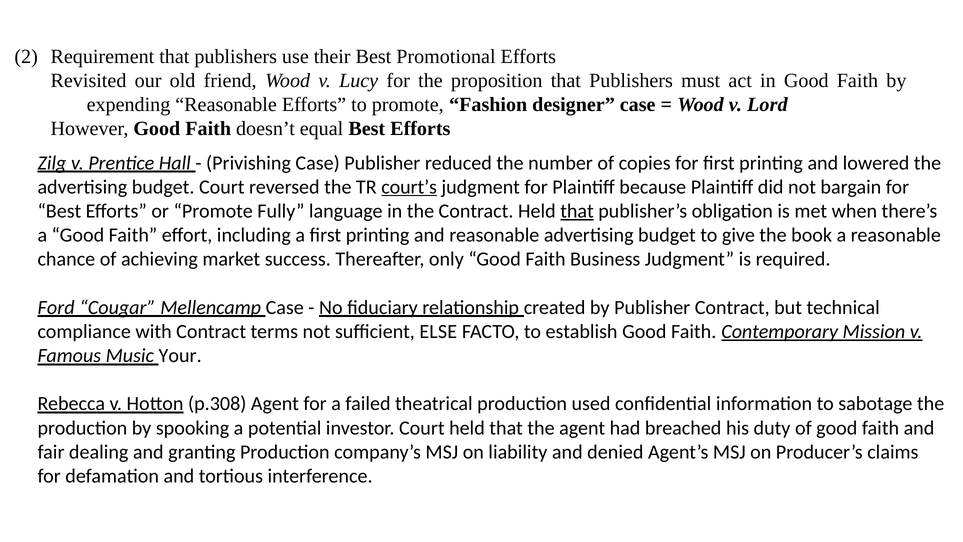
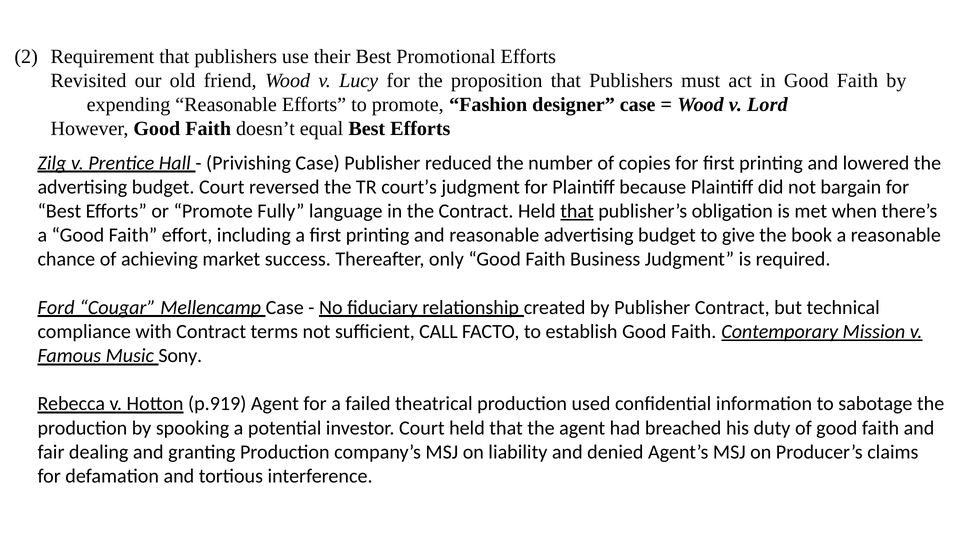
court’s underline: present -> none (409, 187)
ELSE: ELSE -> CALL (438, 331)
Your: Your -> Sony (180, 355)
p.308: p.308 -> p.919 (217, 404)
